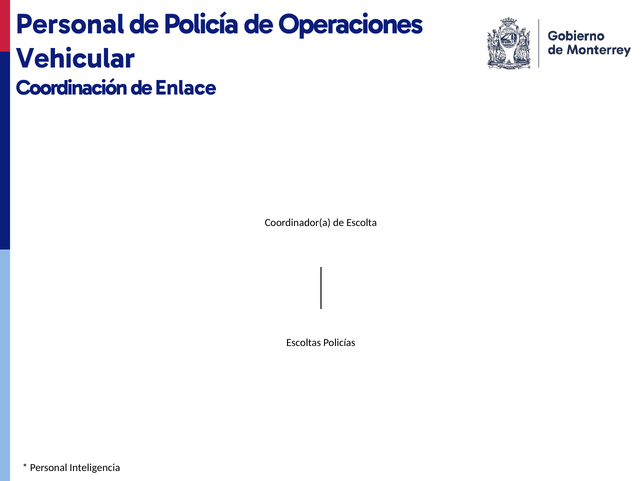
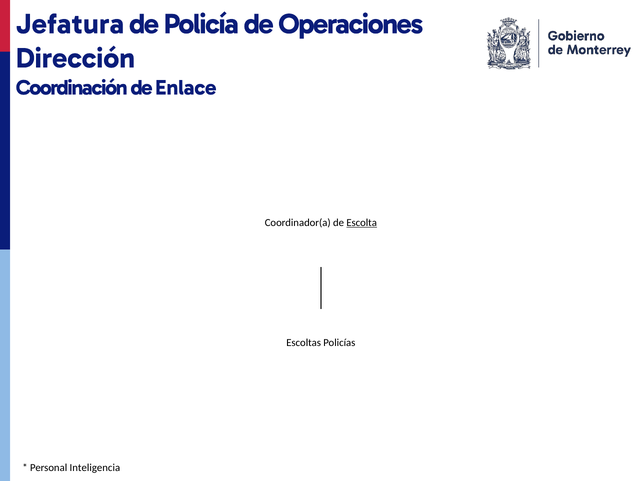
Personal: Personal -> Jefatura (70, 24)
Vehicular: Vehicular -> Dirección (75, 58)
Escolta underline: none -> present (362, 223)
